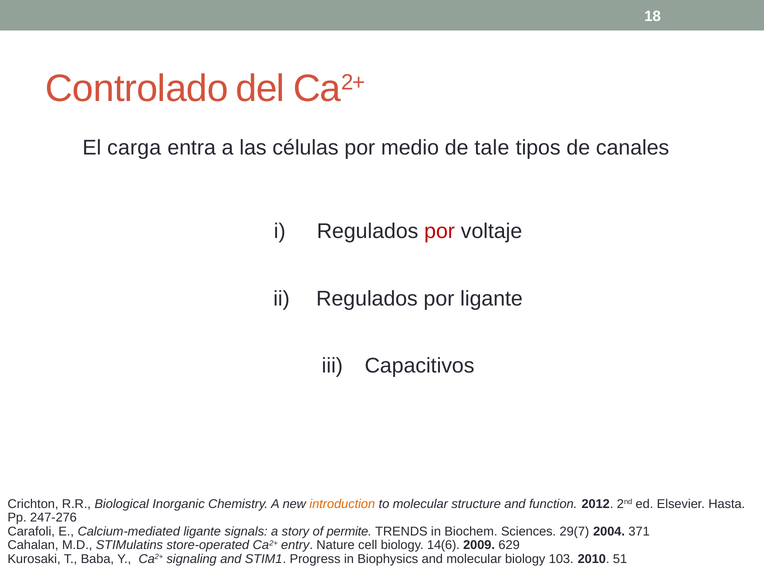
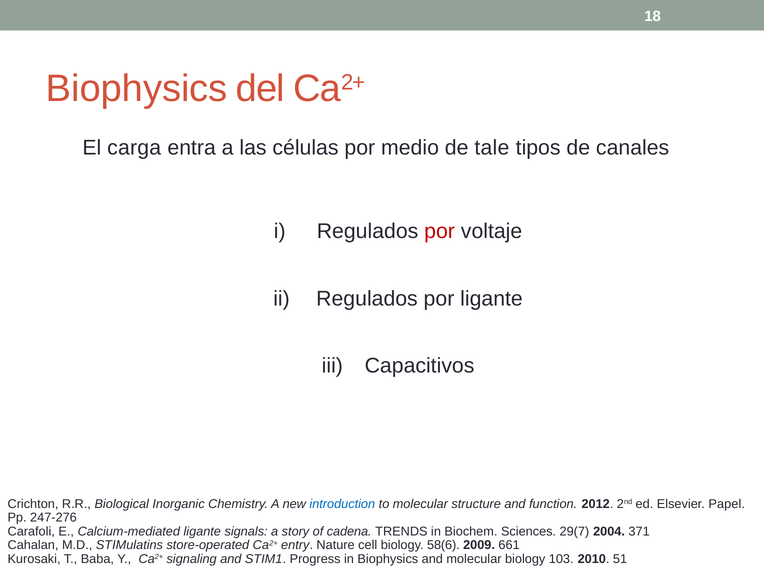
Controlado: Controlado -> Biophysics (137, 89)
introduction colour: orange -> blue (342, 504)
Hasta: Hasta -> Papel (727, 504)
permite: permite -> cadena (349, 532)
14(6: 14(6 -> 58(6 (443, 545)
629: 629 -> 661 (509, 545)
